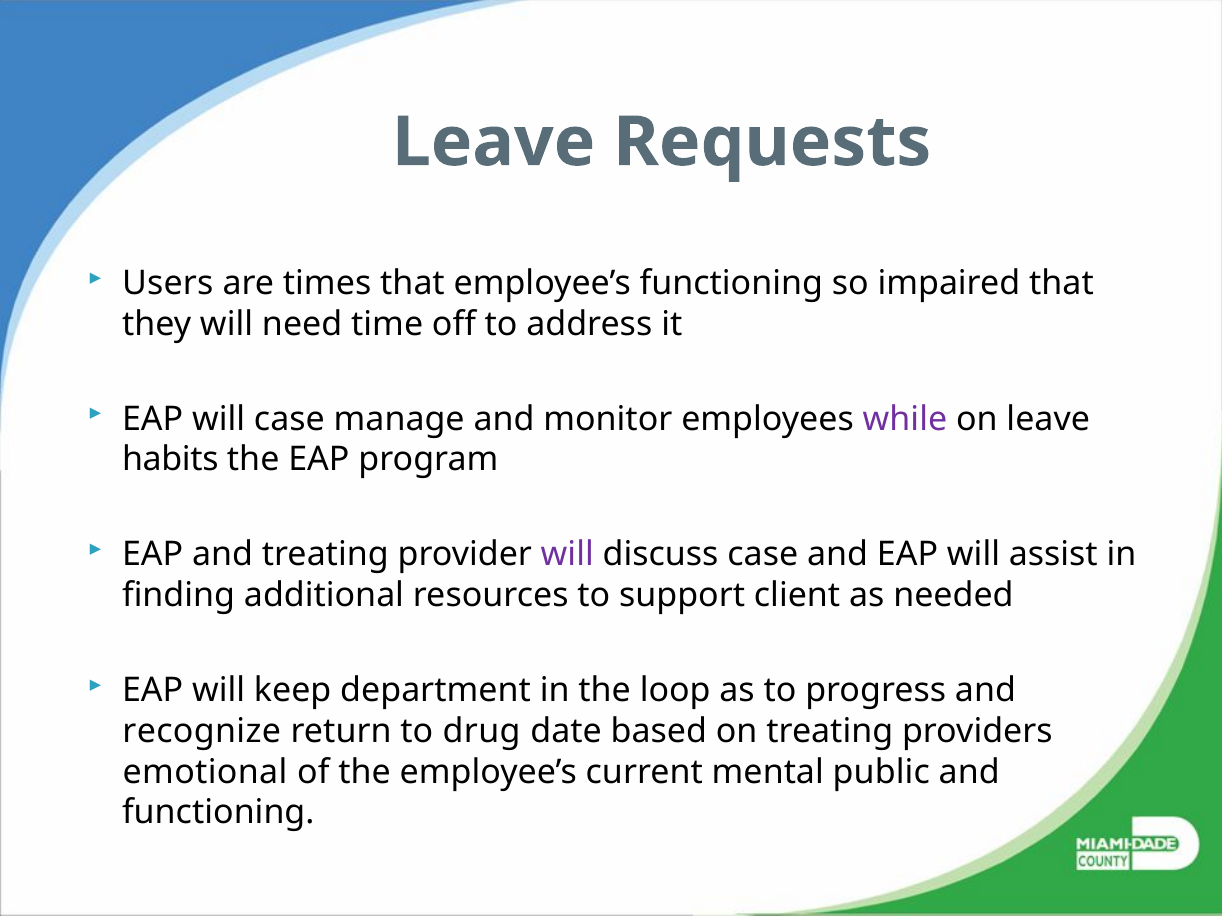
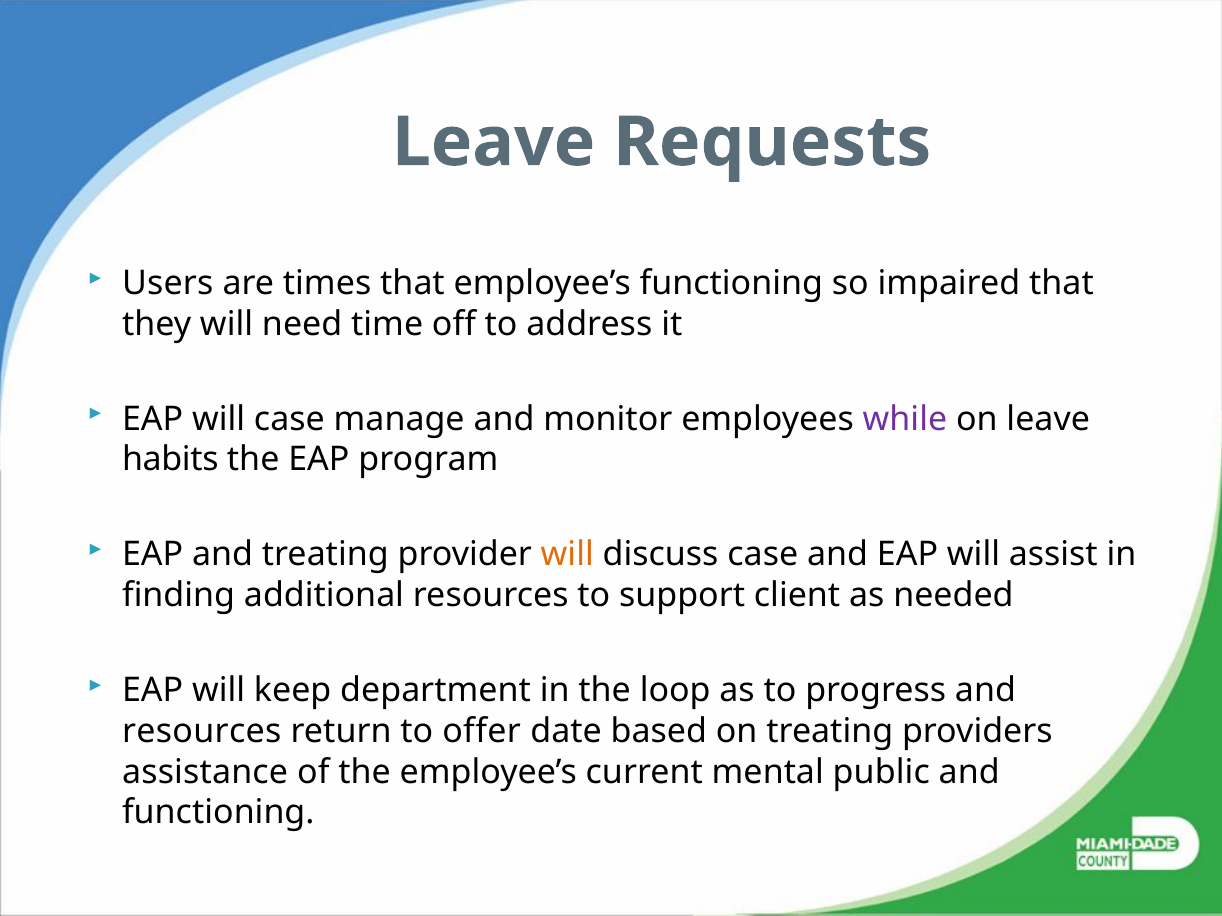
will colour: purple -> orange (567, 555)
recognize: recognize -> resources (202, 732)
drug: drug -> offer (482, 732)
emotional: emotional -> assistance (205, 772)
